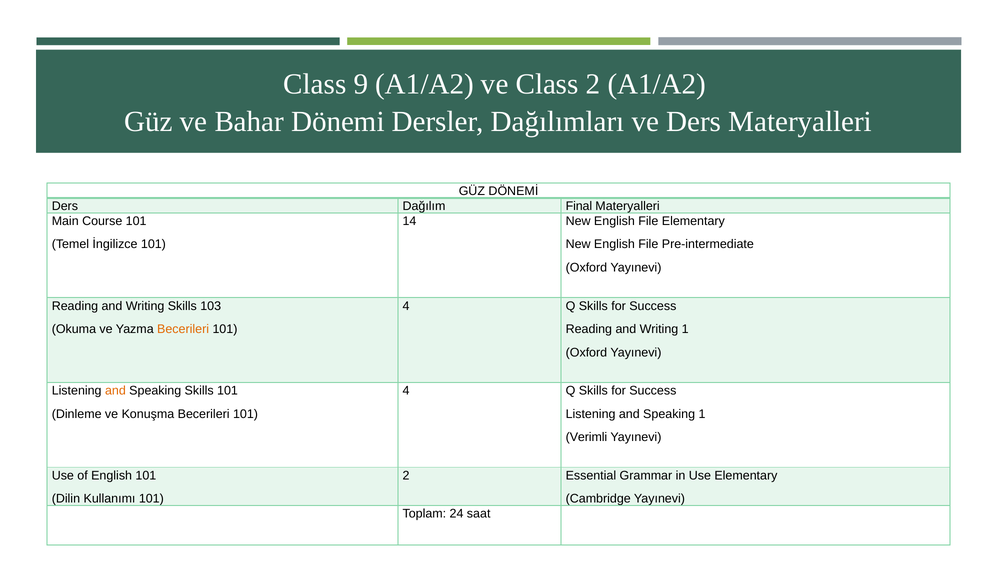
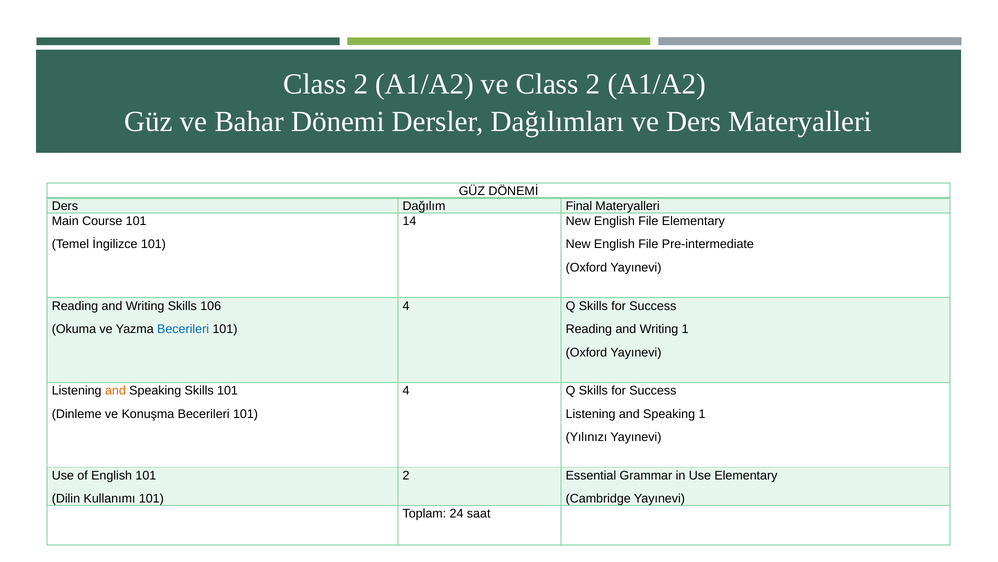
9: 9 -> 2 (361, 84)
103: 103 -> 106 (211, 306)
Becerileri colour: orange -> blue (183, 329)
Verimli: Verimli -> Yılınızı (586, 437)
